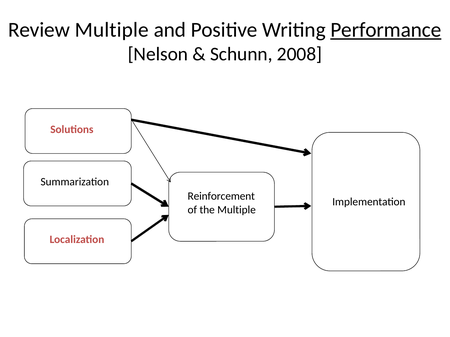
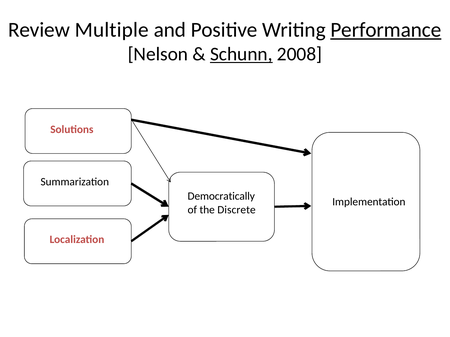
Schunn underline: none -> present (241, 54)
Reinforcement: Reinforcement -> Democratically (221, 196)
the Multiple: Multiple -> Discrete (237, 210)
